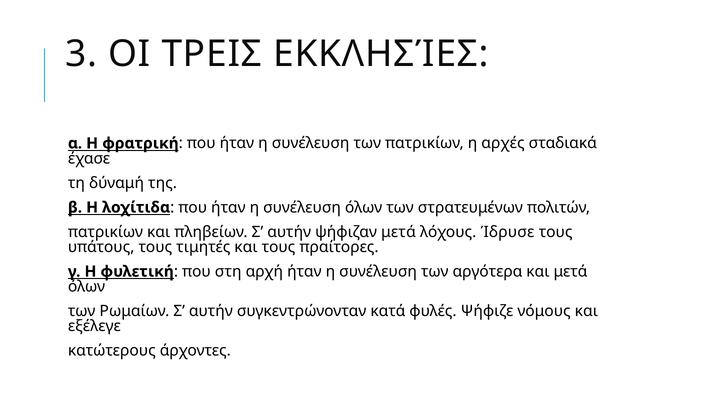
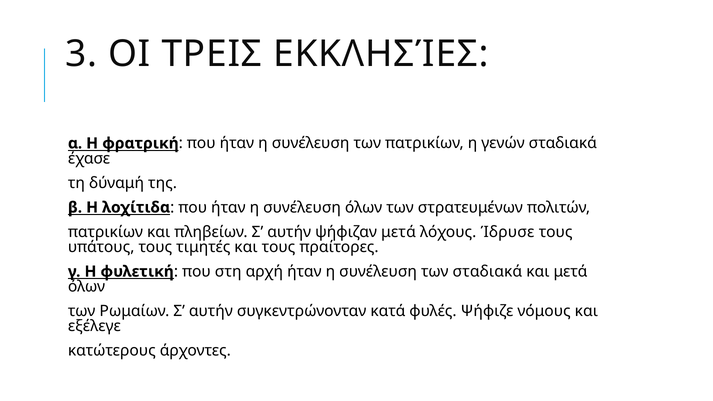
αρχές: αρχές -> γενών (503, 143)
των αργότερα: αργότερα -> σταδιακά (487, 272)
